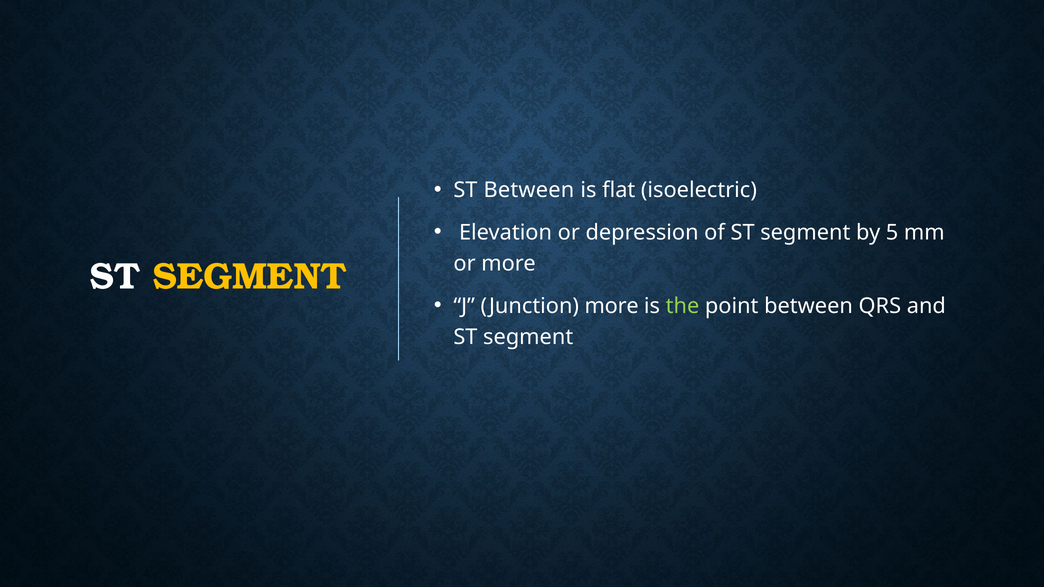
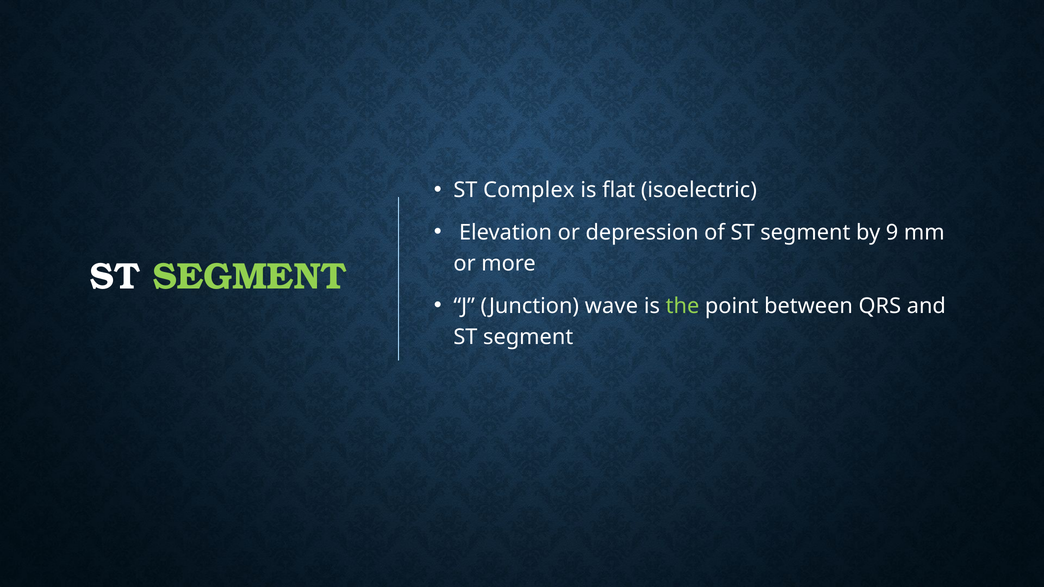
ST Between: Between -> Complex (529, 190)
5: 5 -> 9 (892, 232)
SEGMENT colour: yellow -> light green (250, 277)
Junction more: more -> wave (611, 306)
